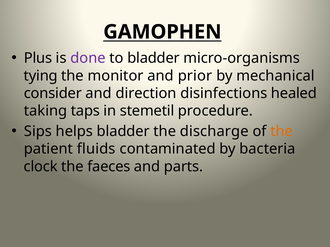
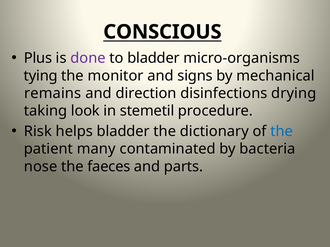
GAMOPHEN: GAMOPHEN -> CONSCIOUS (162, 32)
prior: prior -> signs (195, 76)
consider: consider -> remains (53, 93)
healed: healed -> drying (294, 93)
taps: taps -> look (85, 111)
Sips: Sips -> Risk (38, 132)
discharge: discharge -> dictionary (214, 132)
the colour: orange -> blue (282, 132)
fluids: fluids -> many (96, 149)
clock: clock -> nose (41, 167)
